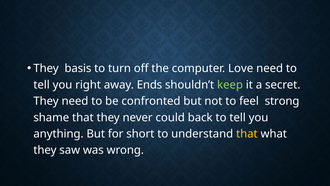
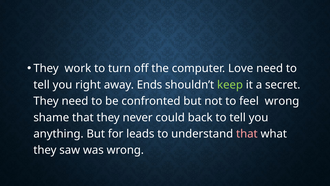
basis: basis -> work (78, 68)
feel strong: strong -> wrong (282, 101)
short: short -> leads (140, 134)
that colour: yellow -> pink (247, 134)
